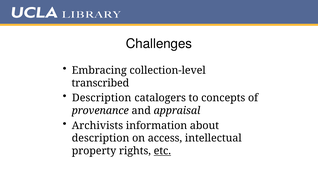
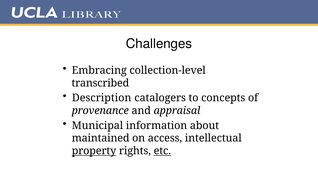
Archivists: Archivists -> Municipal (97, 125)
description: description -> maintained (101, 138)
property underline: none -> present (94, 151)
